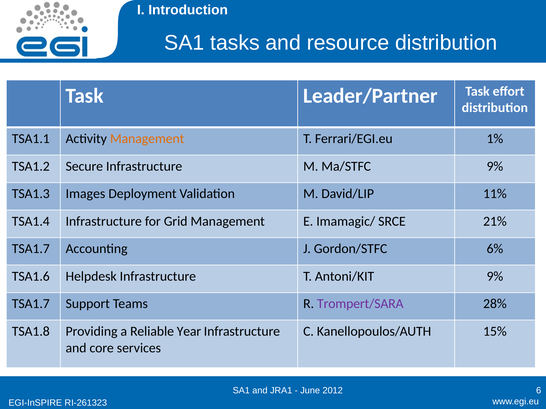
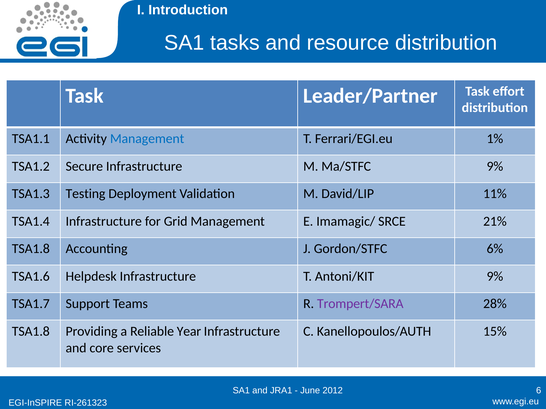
Management colour: orange -> blue (147, 139)
Images: Images -> Testing (86, 194)
TSA1.7: TSA1.7 -> TSA1.8 (31, 249)
